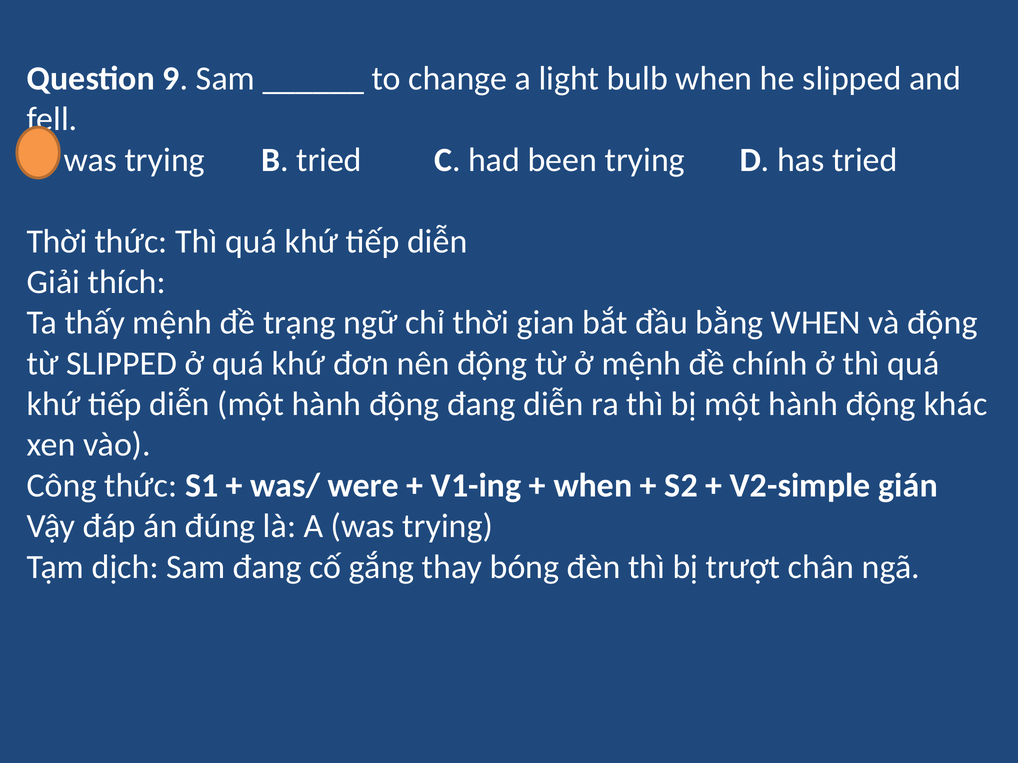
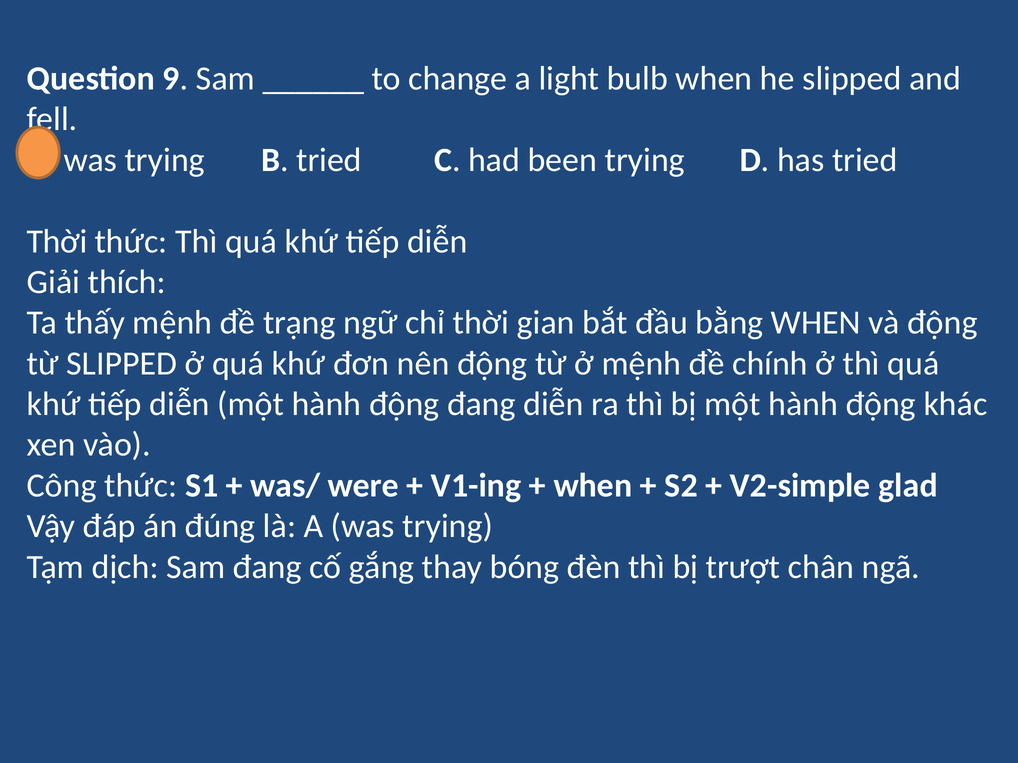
gián: gián -> glad (908, 486)
